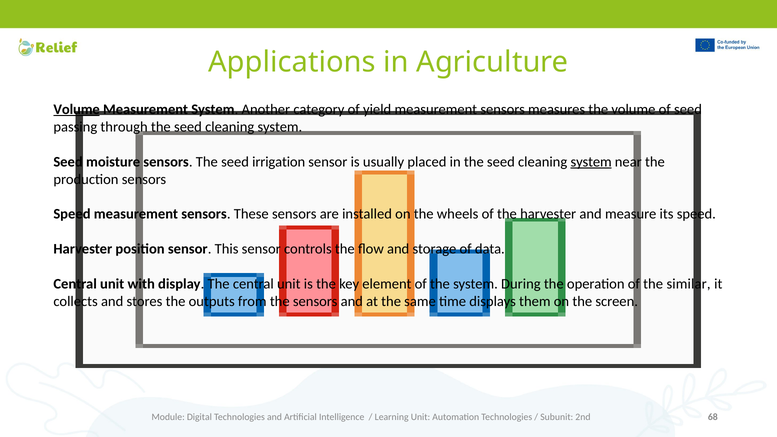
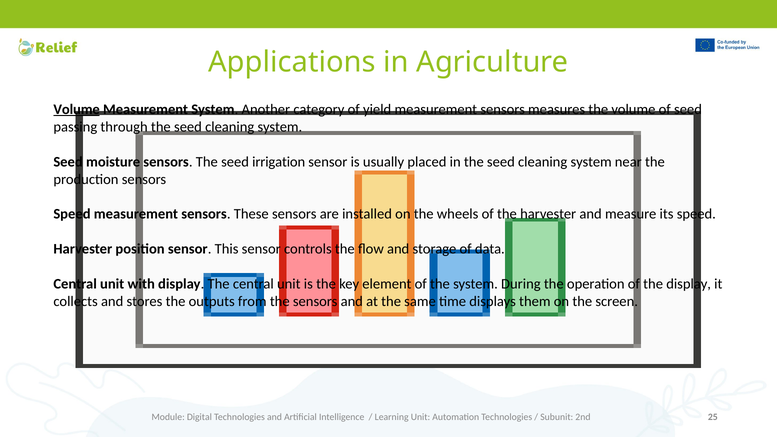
system underline: present -> none (591, 162)
the similar: similar -> display (689, 284)
68: 68 -> 25 (713, 417)
